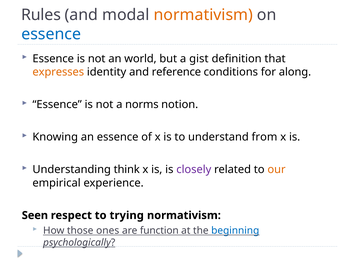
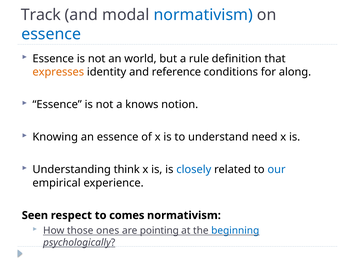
Rules: Rules -> Track (41, 15)
normativism colour: orange -> blue (203, 15)
gist: gist -> rule (199, 59)
norms: norms -> knows (142, 105)
from: from -> need (265, 137)
closely colour: purple -> blue (194, 170)
our colour: orange -> blue (277, 170)
trying: trying -> comes (127, 216)
function: function -> pointing (159, 231)
